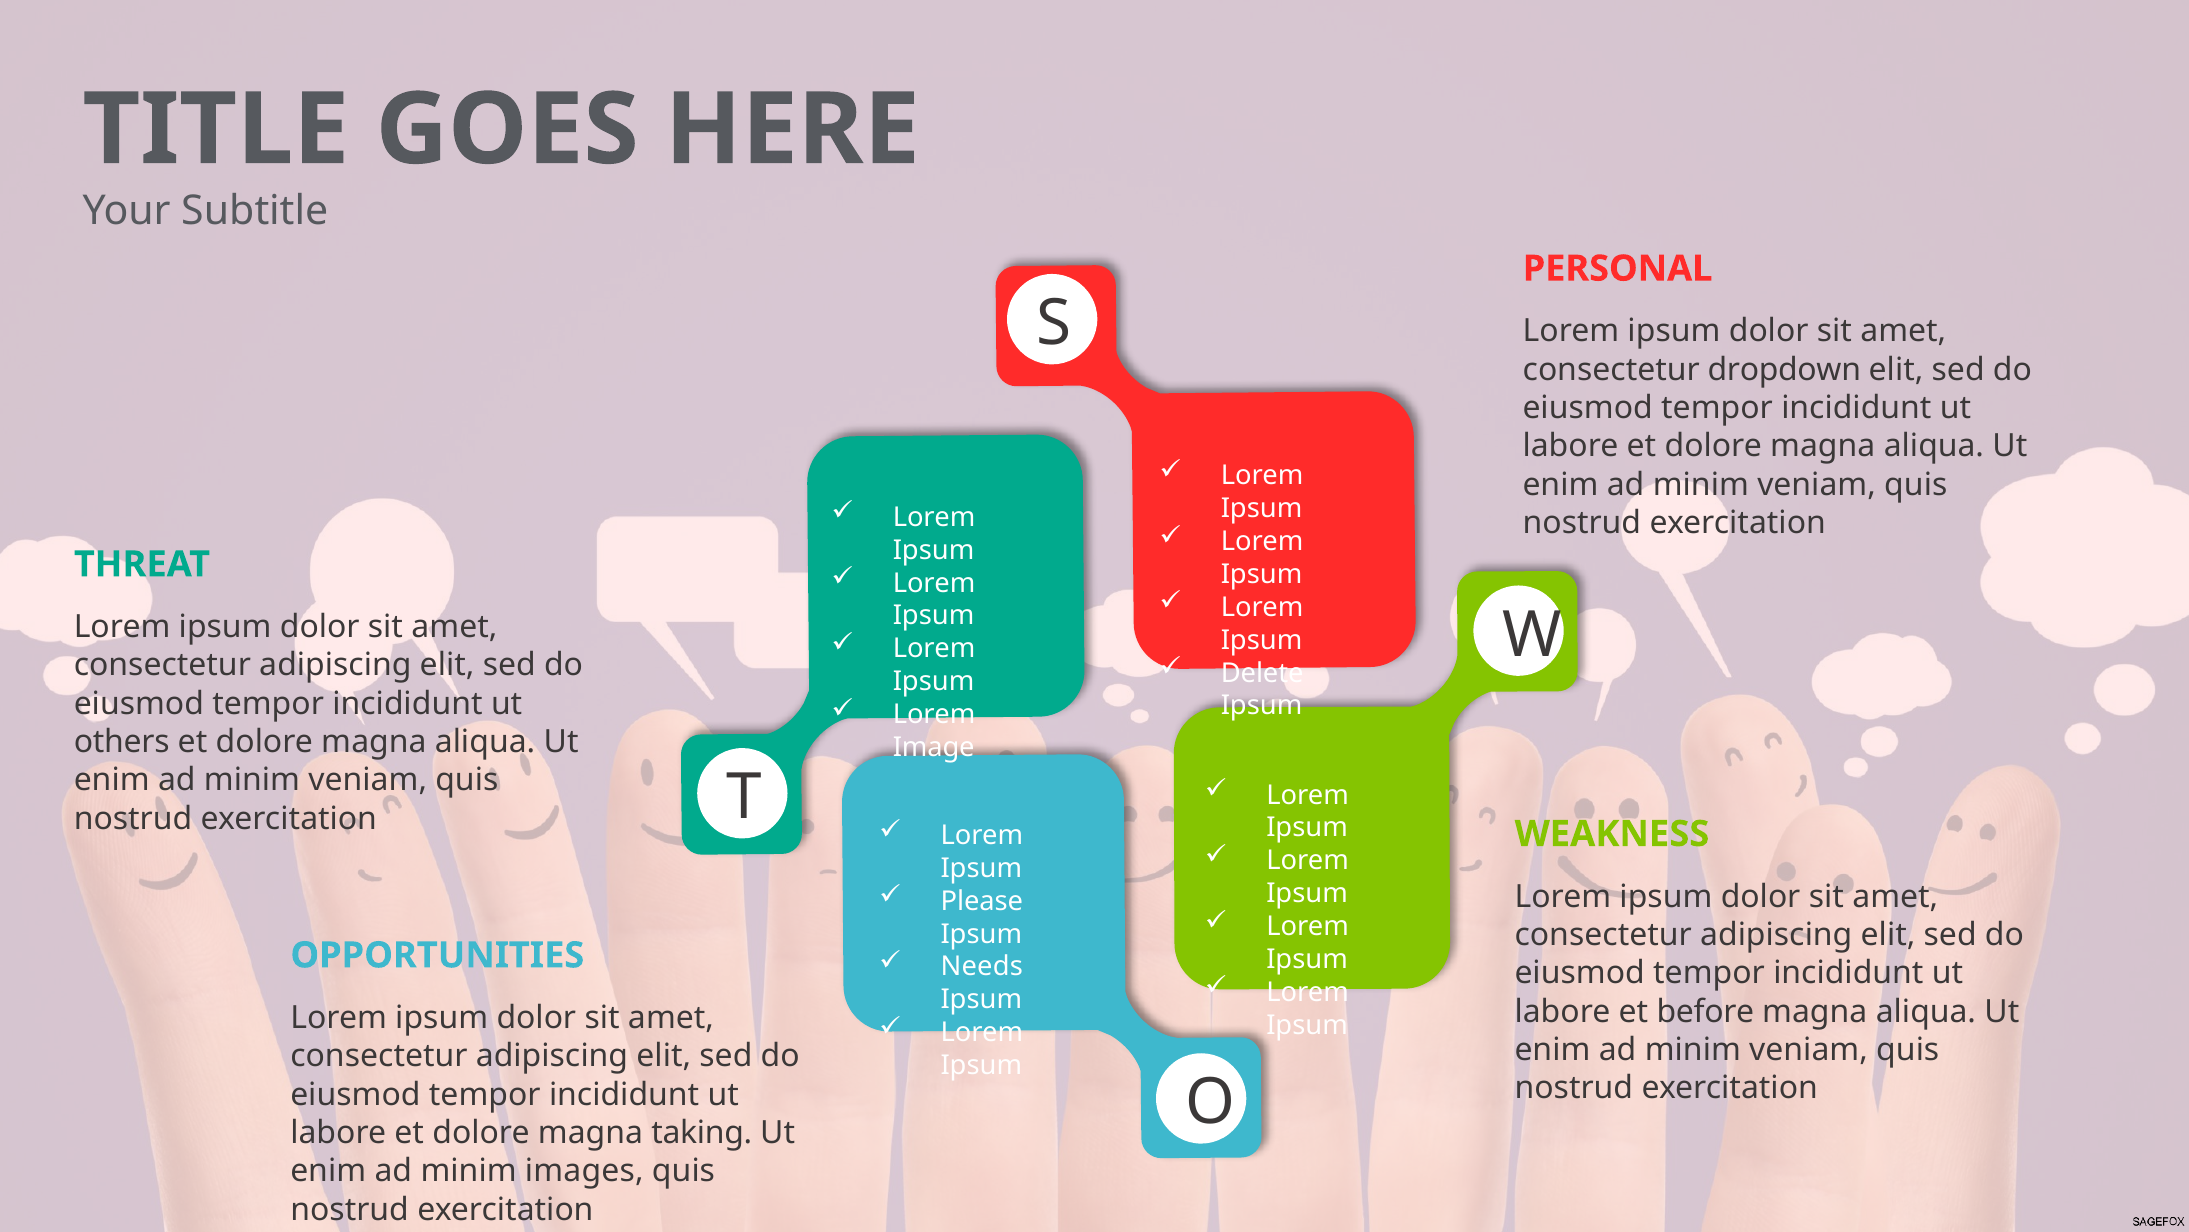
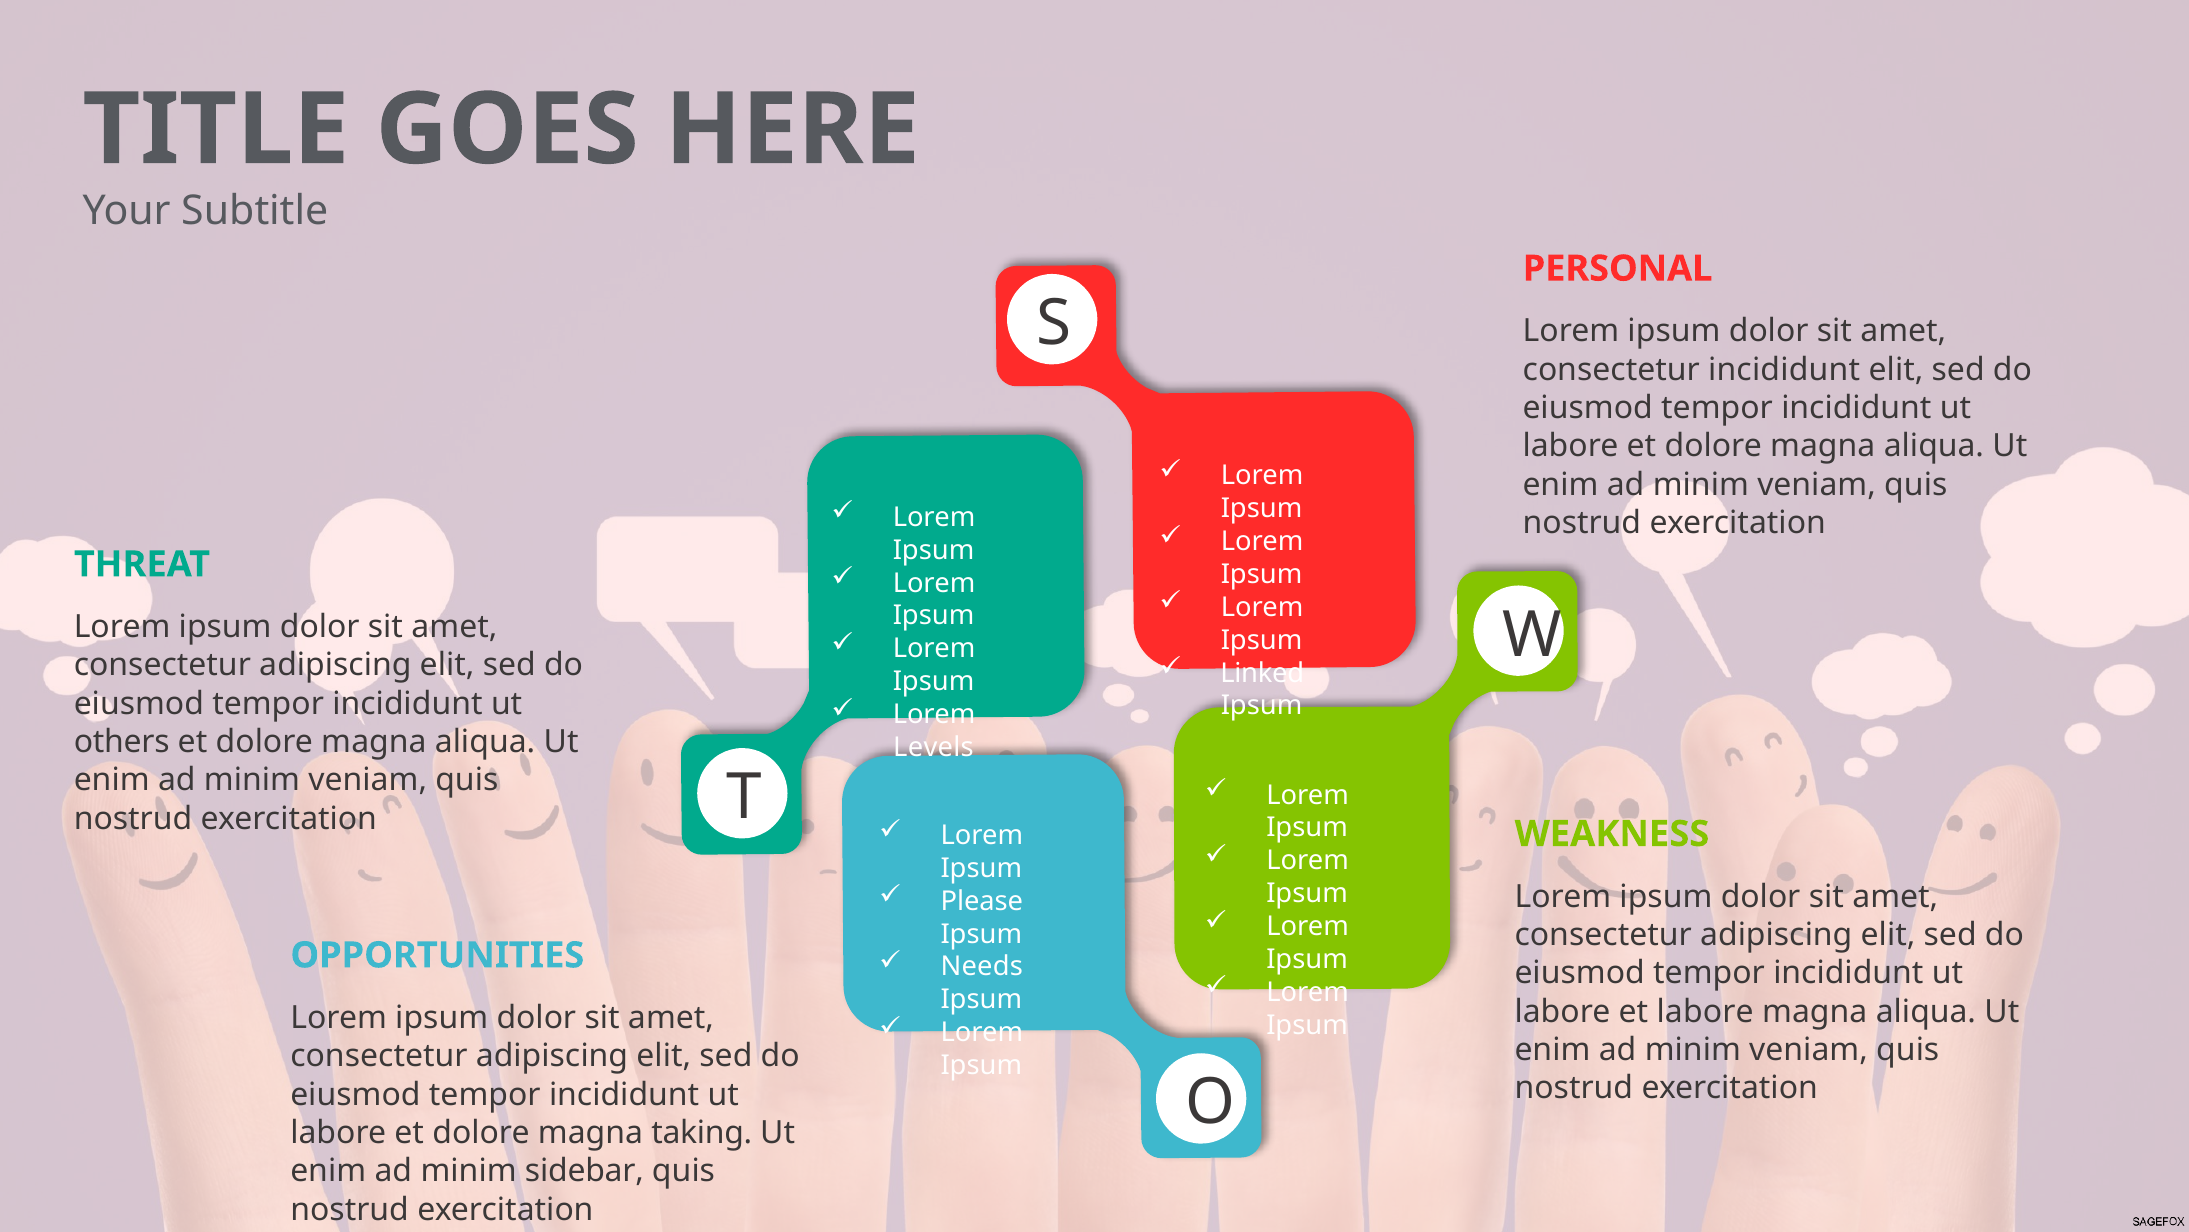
consectetur dropdown: dropdown -> incididunt (1784, 369)
Delete: Delete -> Linked (1262, 673)
Image: Image -> Levels (934, 747)
et before: before -> labore (1705, 1011)
images: images -> sidebar (584, 1171)
